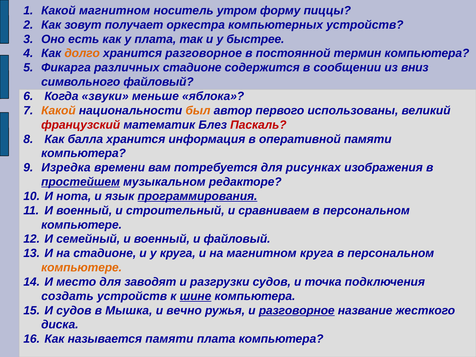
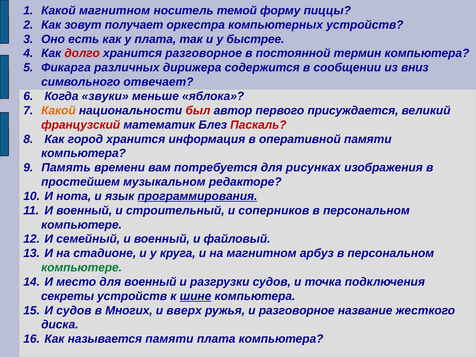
утром: утром -> темой (237, 11)
долго colour: orange -> red (82, 53)
различных стадионе: стадионе -> дирижера (192, 68)
символьного файловый: файловый -> отвечает (158, 82)
был colour: orange -> red (198, 111)
использованы: использованы -> присуждается (353, 111)
балла: балла -> город (85, 139)
Изредка: Изредка -> Память (66, 168)
простейшем underline: present -> none (81, 182)
сравниваем: сравниваем -> соперников (274, 210)
магнитном круга: круга -> арбуз (317, 253)
компьютере colour: orange -> green (82, 268)
для заводят: заводят -> военный (150, 282)
создать: создать -> секреты (68, 296)
Мышка: Мышка -> Многих (129, 310)
вечно: вечно -> вверх (184, 310)
разговорное underline: present -> none (297, 310)
